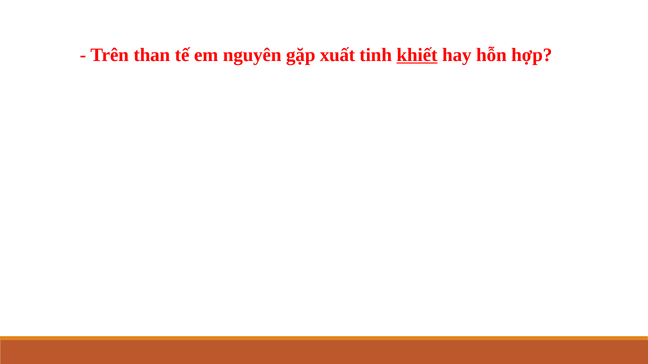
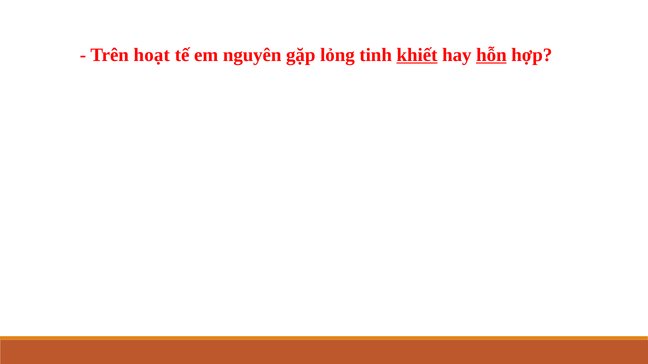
than: than -> hoạt (152, 55)
xuất: xuất -> lỏng (337, 55)
hỗn underline: none -> present (491, 55)
